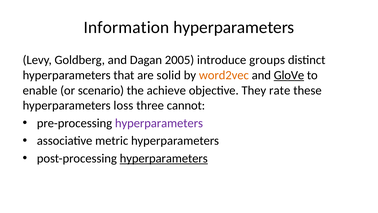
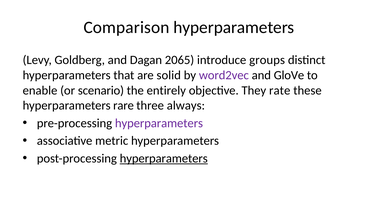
Information: Information -> Comparison (126, 27)
2005: 2005 -> 2065 (180, 60)
word2vec colour: orange -> purple (224, 75)
GloVe underline: present -> none (289, 75)
achieve: achieve -> entirely (166, 90)
loss: loss -> rare (124, 105)
cannot: cannot -> always (186, 105)
